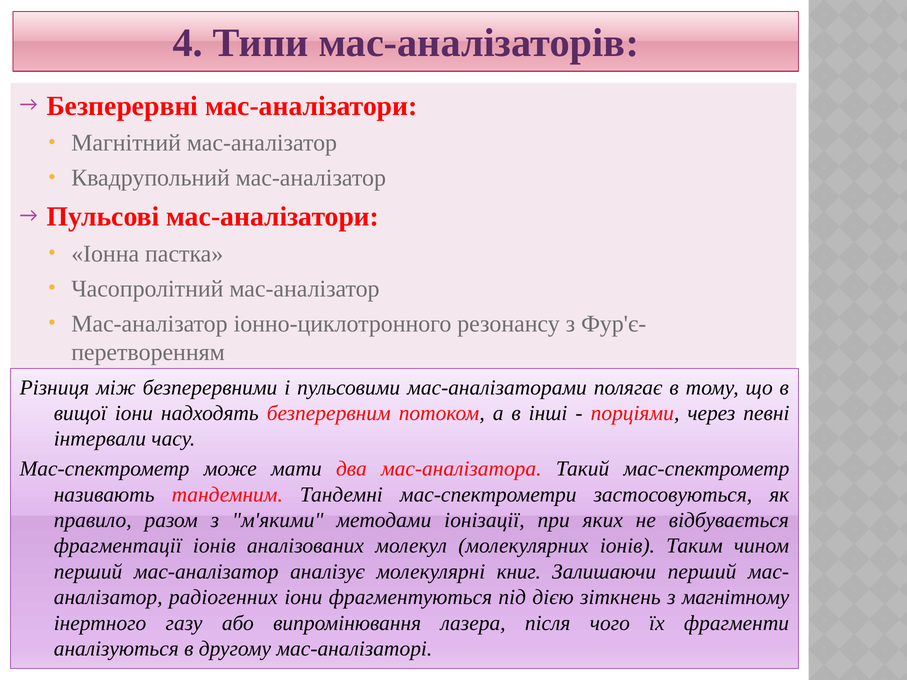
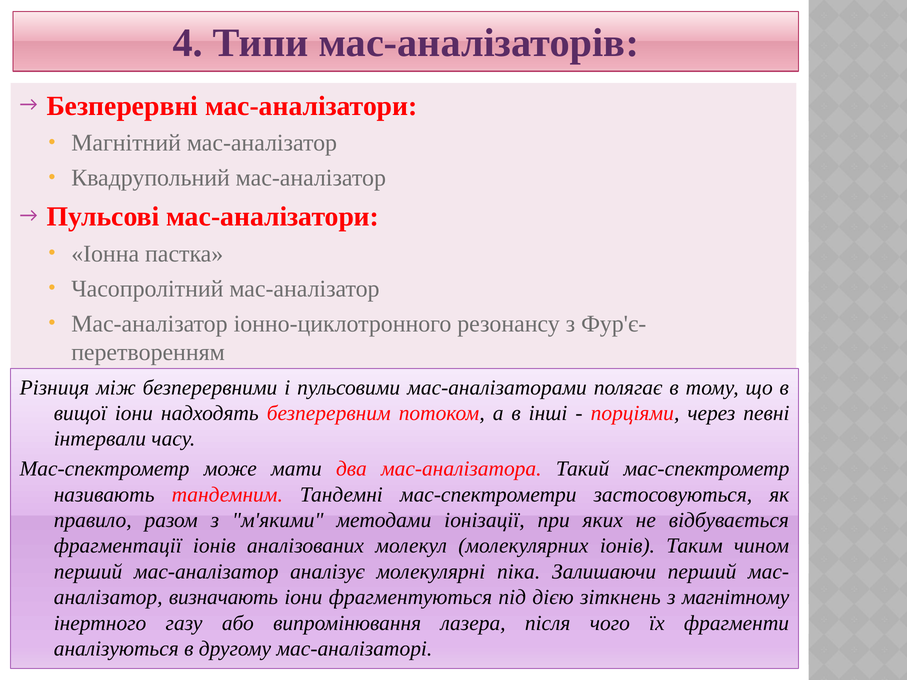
книг: книг -> піка (519, 572)
радіогенних: радіогенних -> визначають (224, 598)
